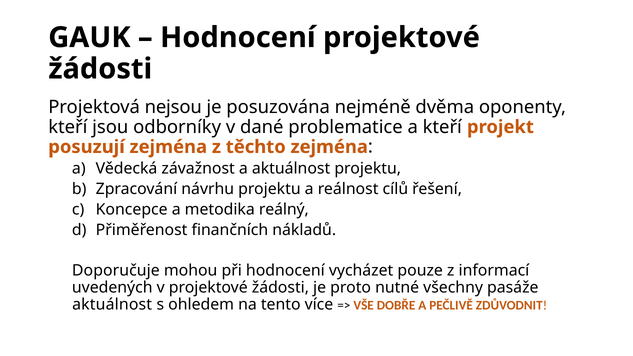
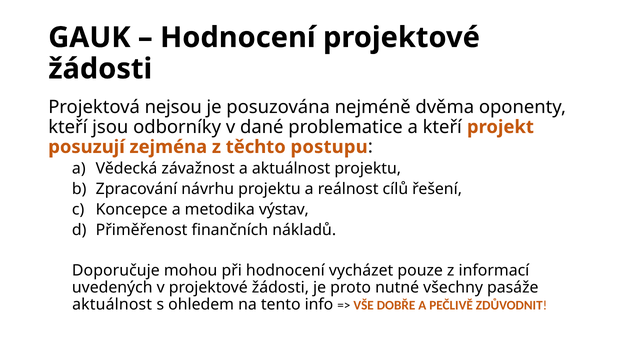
těchto zejména: zejména -> postupu (329, 147)
reálný: reálný -> výstav (284, 209)
více: více -> info (319, 305)
